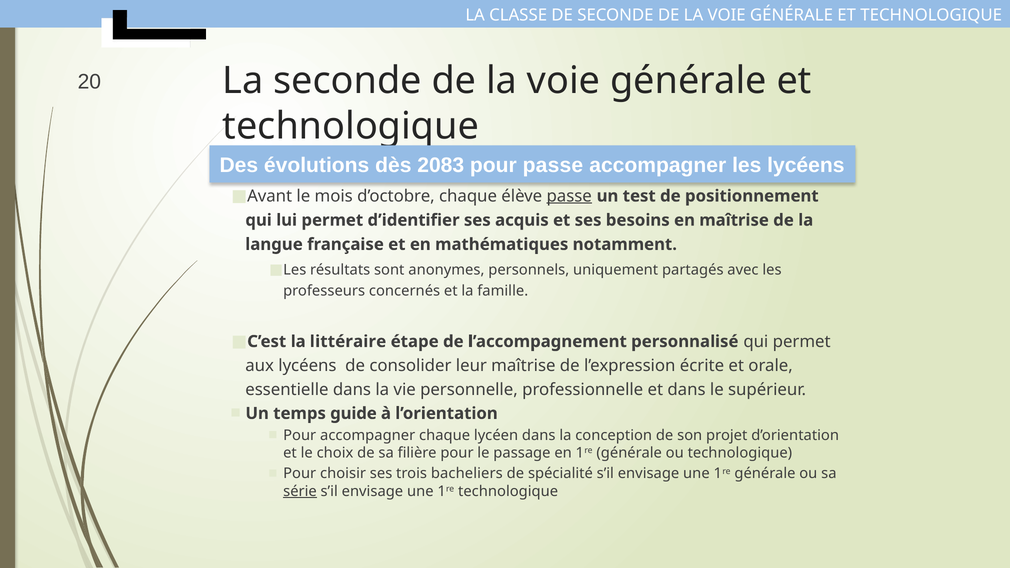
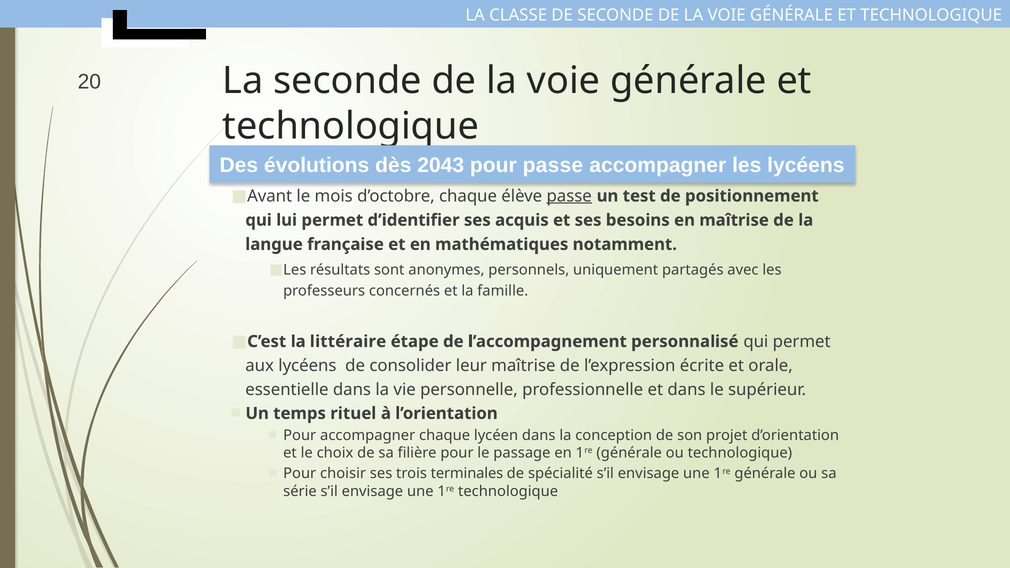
2083: 2083 -> 2043 (441, 165)
guide: guide -> rituel (353, 413)
bacheliers: bacheliers -> terminales (467, 474)
série underline: present -> none (300, 491)
